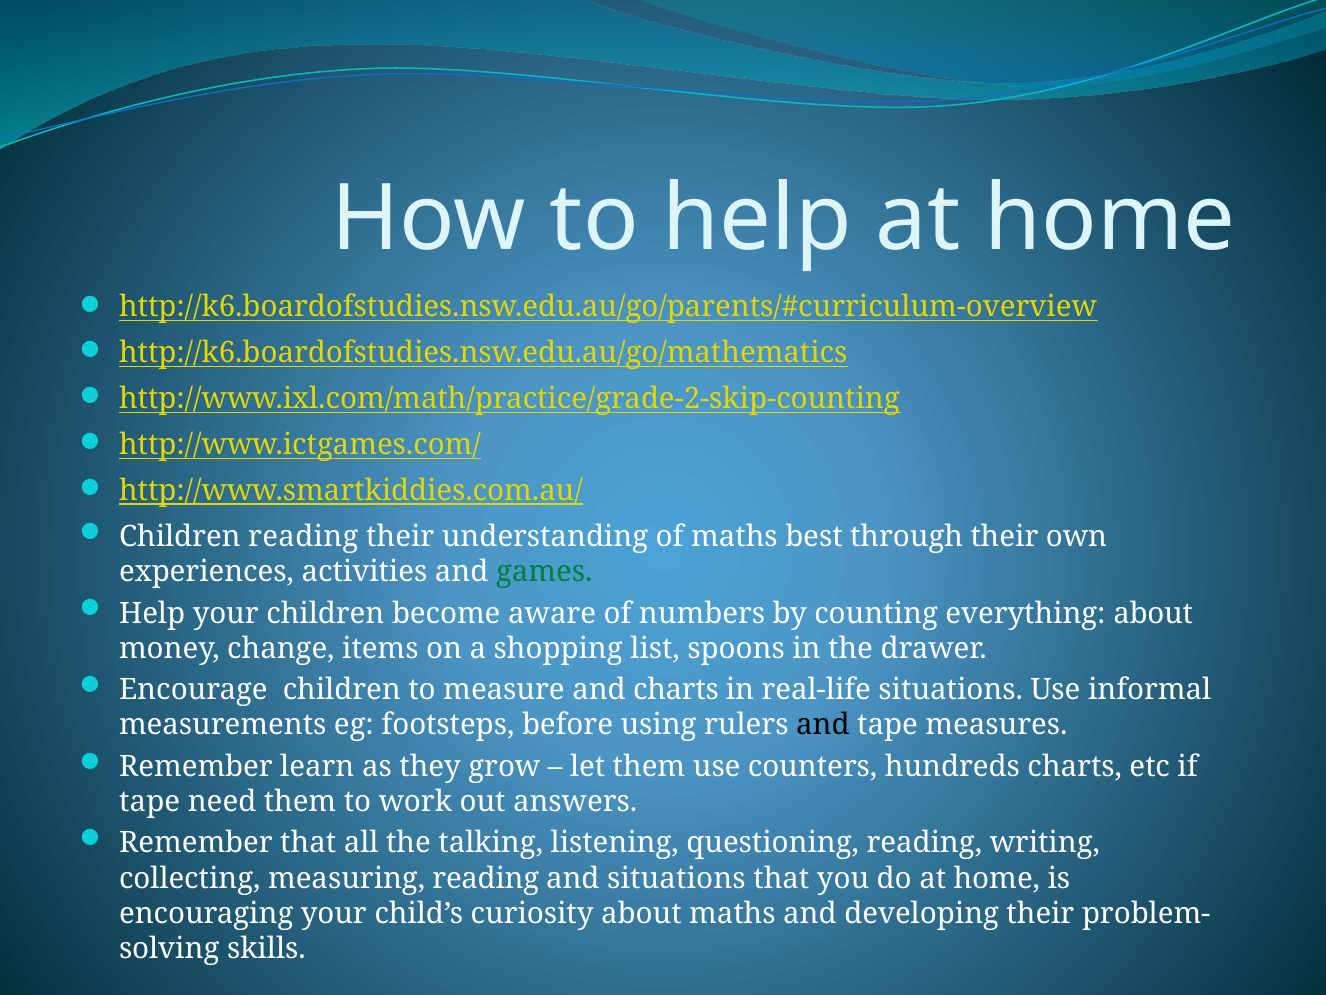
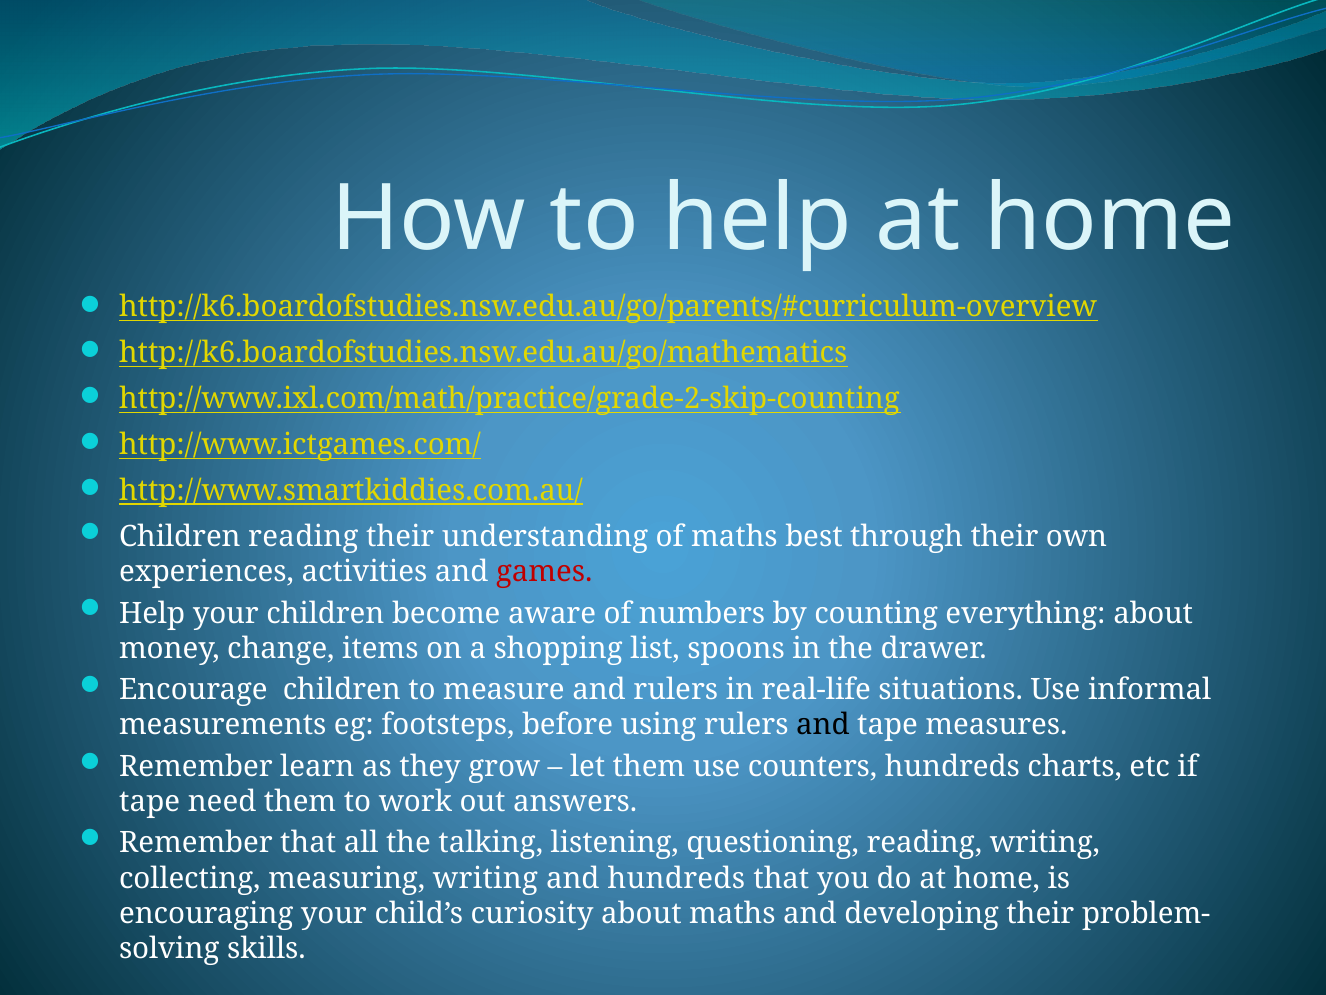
games colour: green -> red (544, 572)
and charts: charts -> rulers (676, 690)
measuring reading: reading -> writing (486, 878)
and situations: situations -> hundreds (676, 878)
